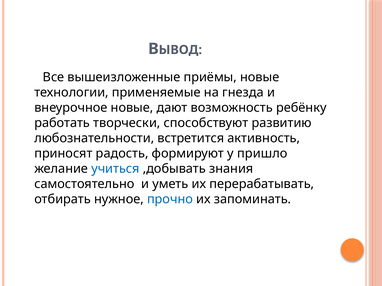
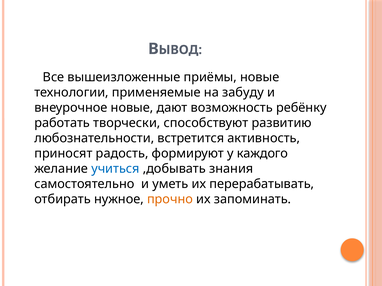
гнезда: гнезда -> забуду (243, 93)
пришло: пришло -> каждого (262, 154)
прочно colour: blue -> orange (170, 200)
